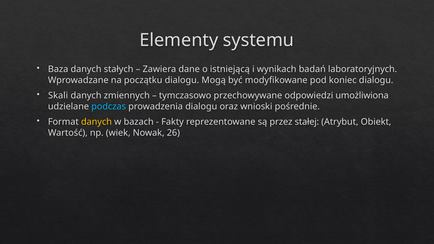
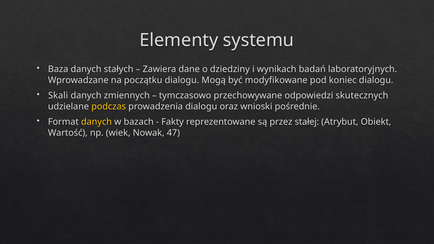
istniejącą: istniejącą -> dziedziny (230, 69)
umożliwiona: umożliwiona -> skutecznych (362, 96)
podczas colour: light blue -> yellow (109, 106)
26: 26 -> 47 (173, 133)
